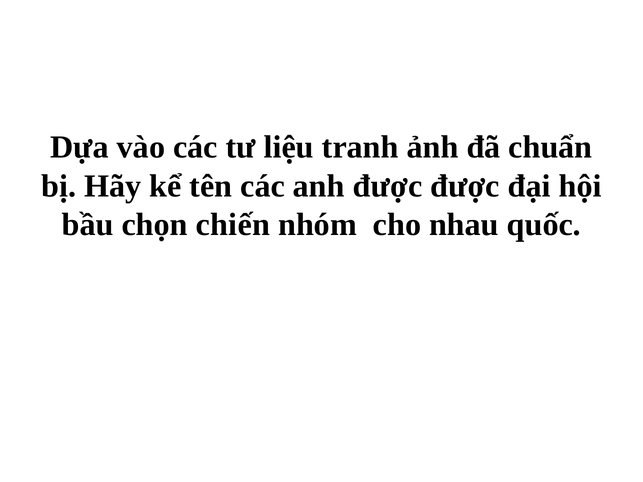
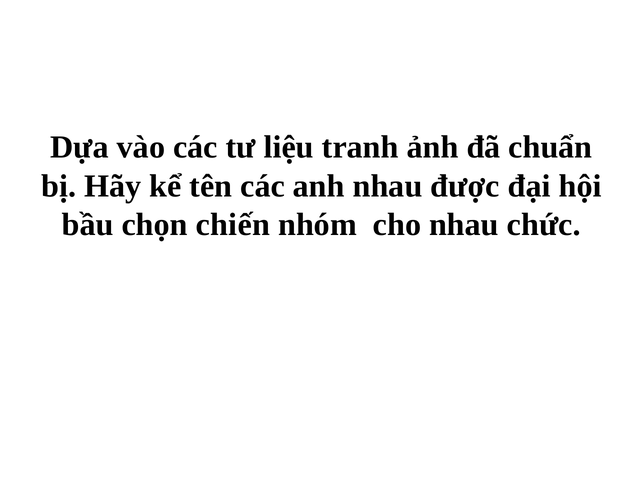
anh được: được -> nhau (388, 186)
quốc: quốc -> chức (544, 225)
